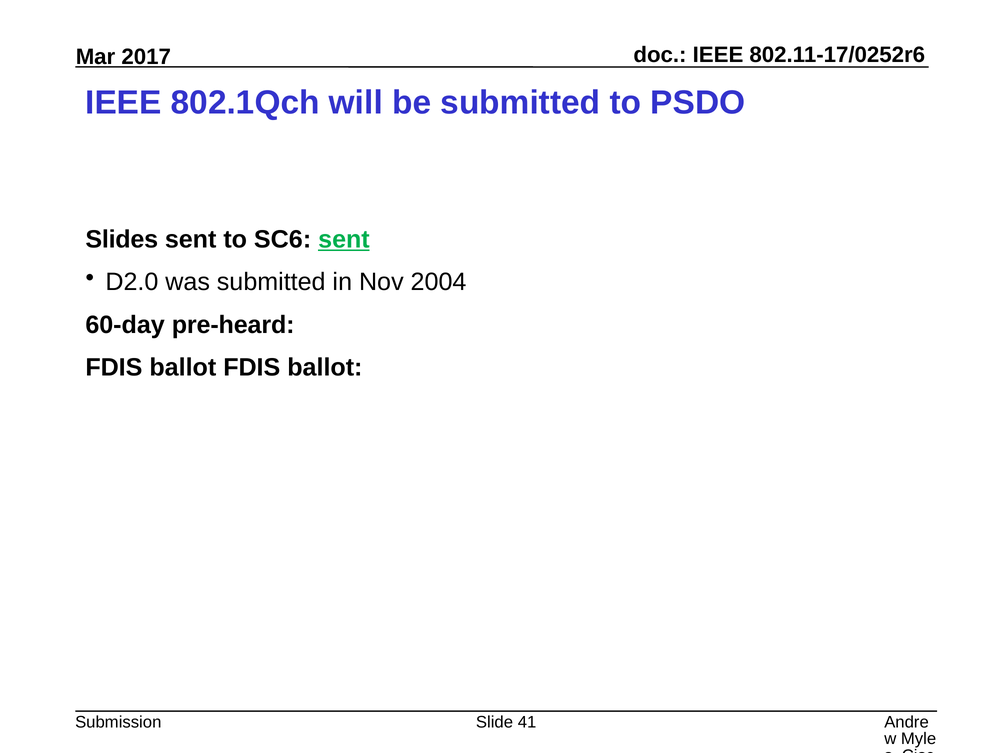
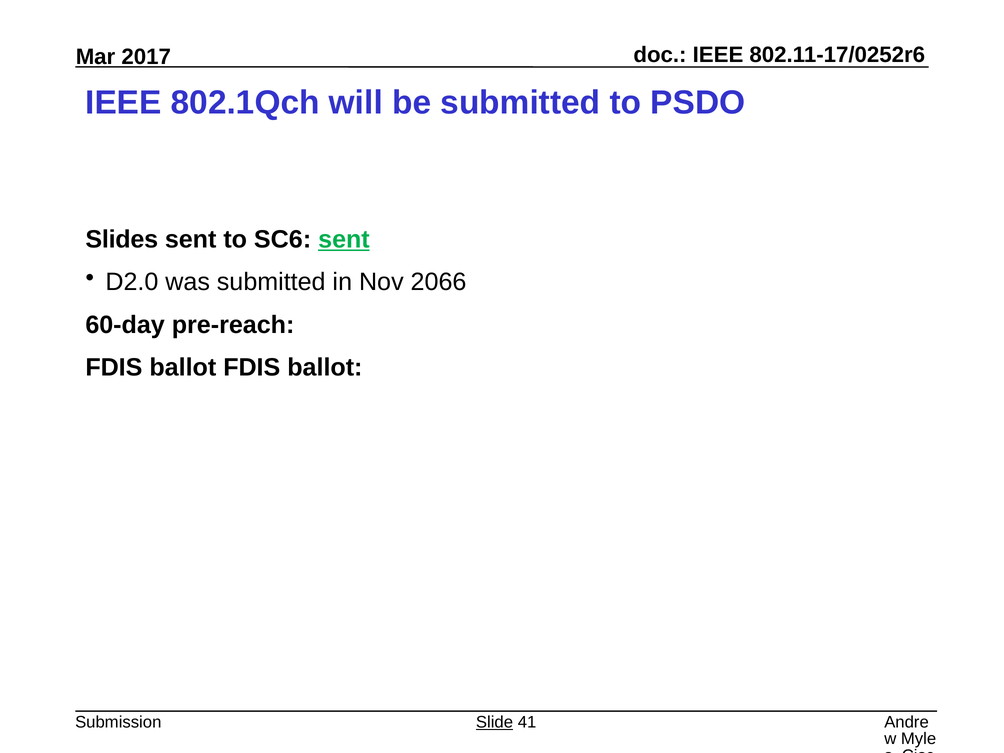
2004: 2004 -> 2066 (439, 282)
pre-heard: pre-heard -> pre-reach (233, 325)
Slide underline: none -> present (495, 722)
